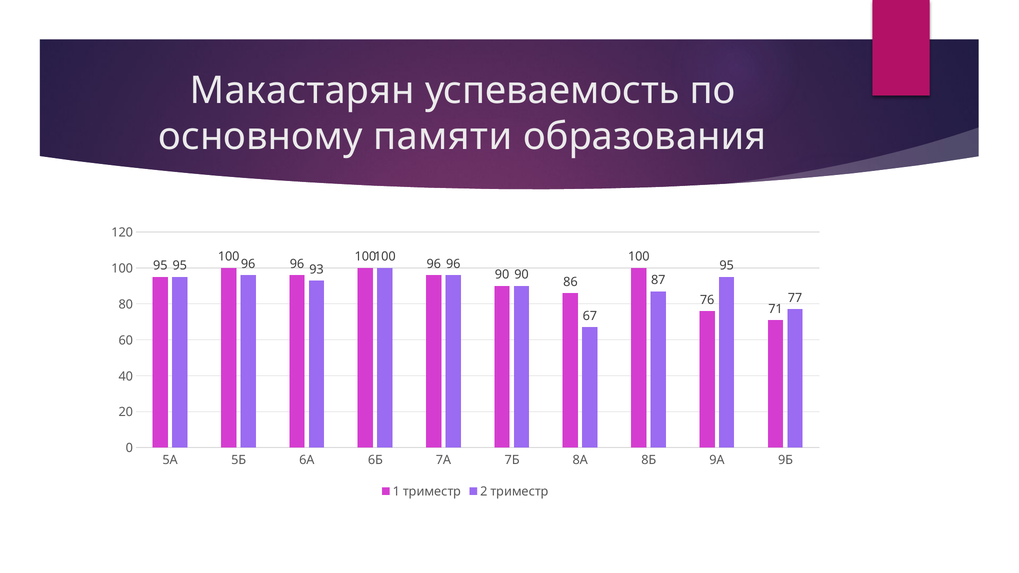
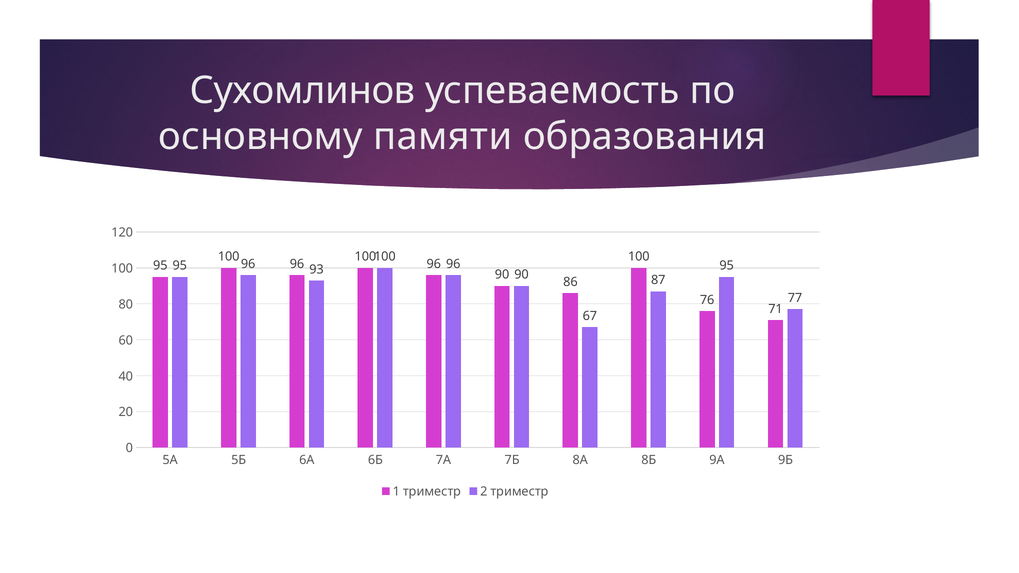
Макастарян: Макастарян -> Сухомлинов (303, 91)
